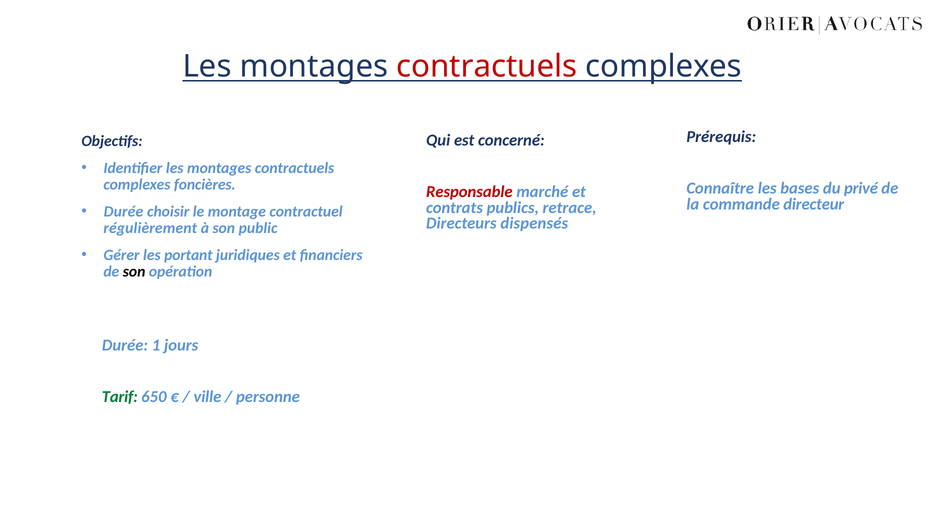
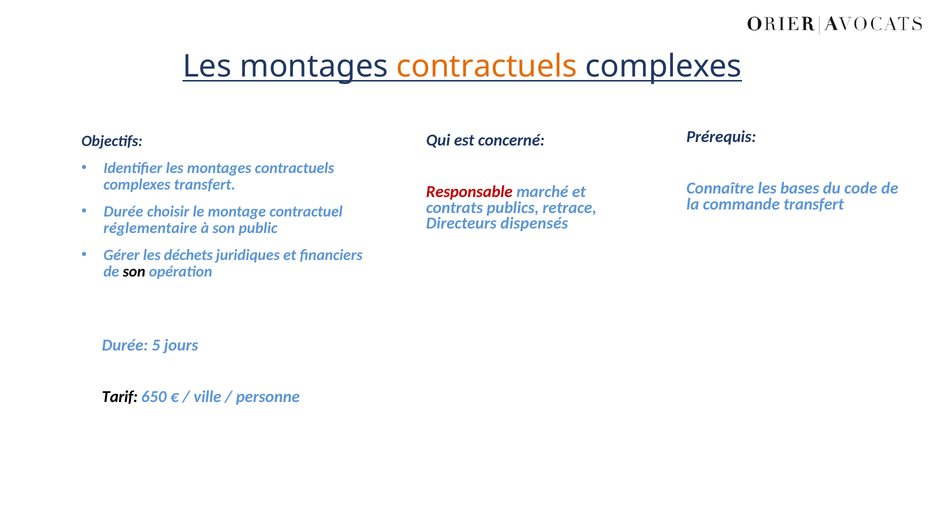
contractuels colour: red -> orange (487, 66)
complexes foncières: foncières -> transfert (205, 185)
privé: privé -> code (861, 188)
commande directeur: directeur -> transfert (814, 204)
régulièrement: régulièrement -> réglementaire (150, 228)
portant: portant -> déchets (188, 255)
1: 1 -> 5 (156, 345)
Tarif colour: green -> black (120, 397)
